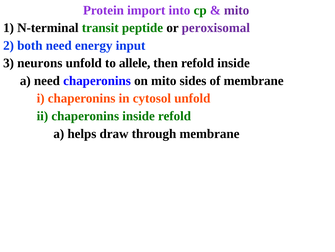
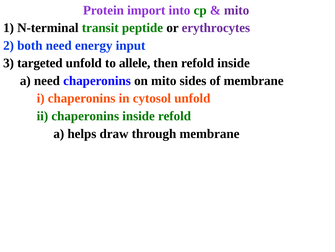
peroxisomal: peroxisomal -> erythrocytes (216, 28)
neurons: neurons -> targeted (40, 63)
